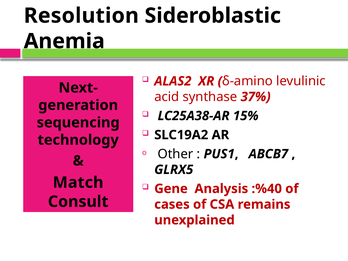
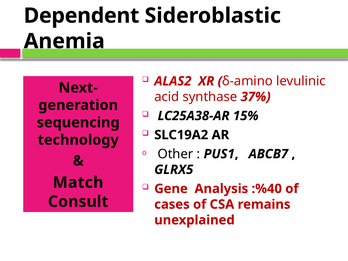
Resolution: Resolution -> Dependent (82, 16)
